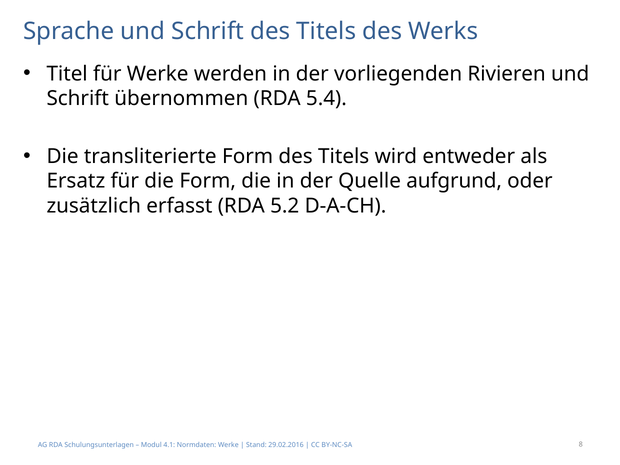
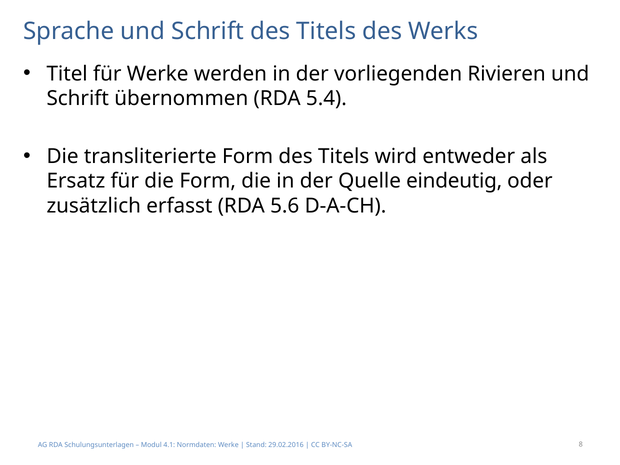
aufgrund: aufgrund -> eindeutig (454, 181)
5.2: 5.2 -> 5.6 (285, 206)
